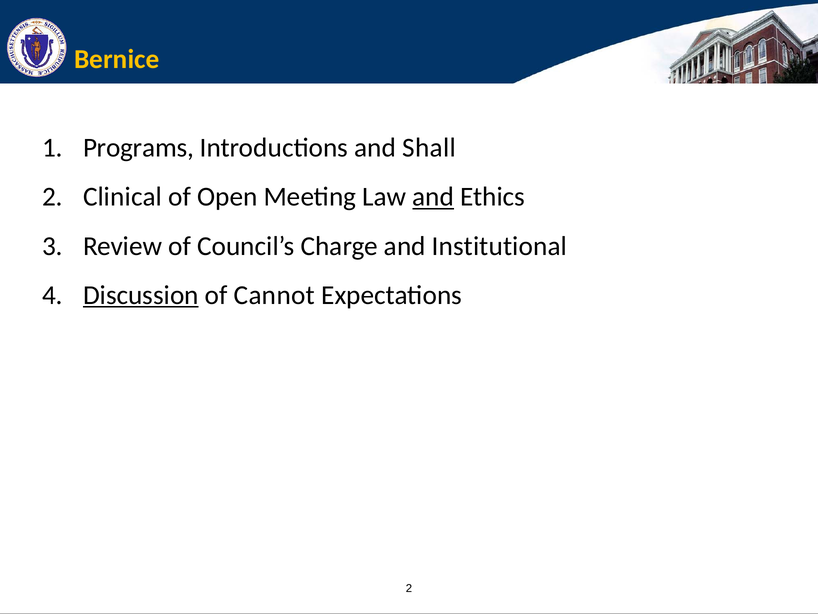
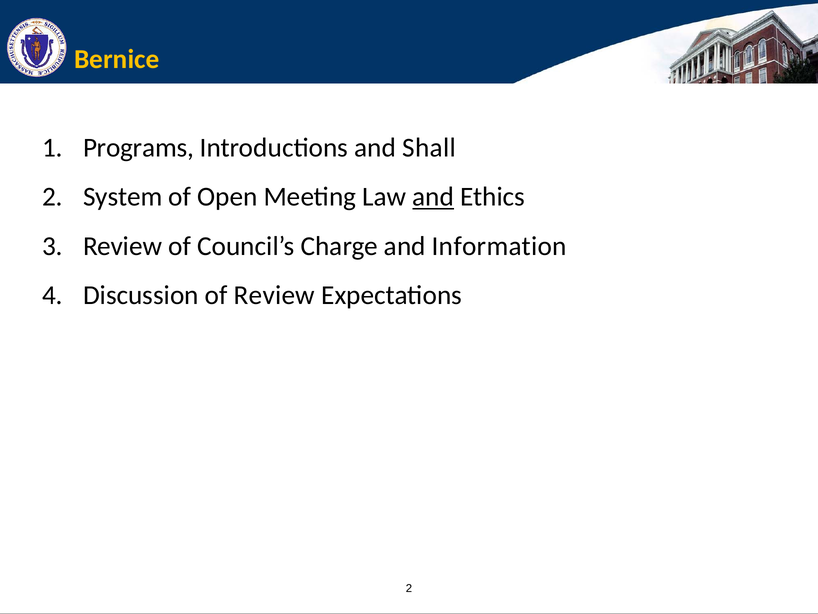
Clinical: Clinical -> System (123, 197)
Institutional: Institutional -> Information (499, 246)
Discussion underline: present -> none (141, 295)
of Cannot: Cannot -> Review (274, 295)
